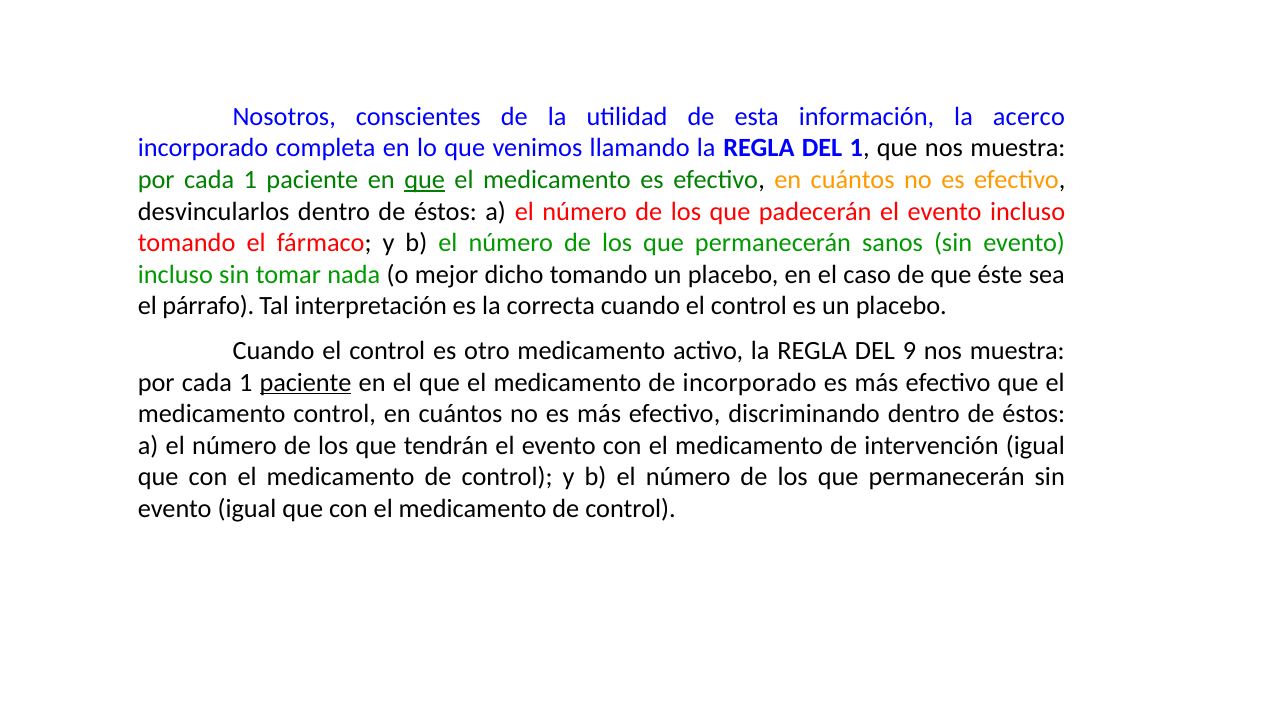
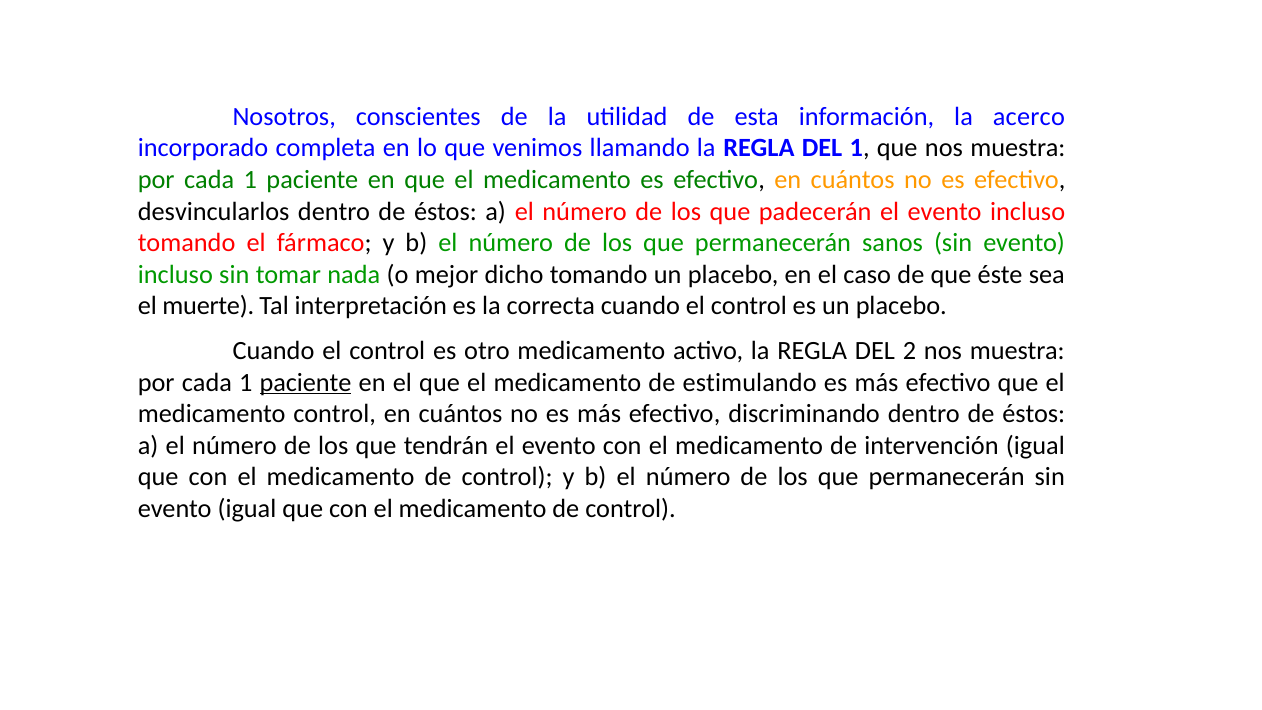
que underline: present -> none (425, 180)
párrafo: párrafo -> muerte (208, 306)
9: 9 -> 2 (909, 351)
de incorporado: incorporado -> estimulando (750, 382)
